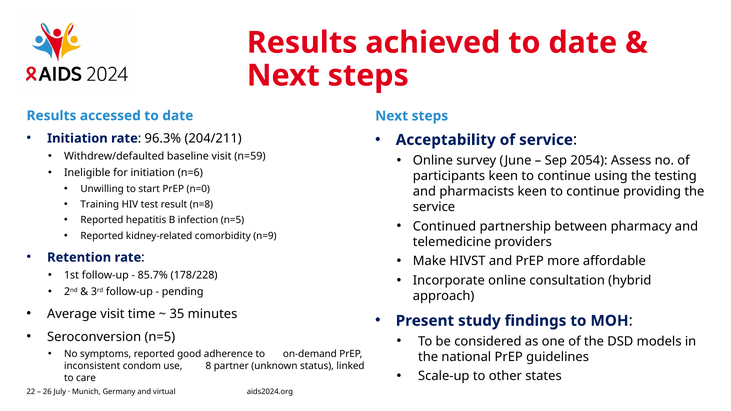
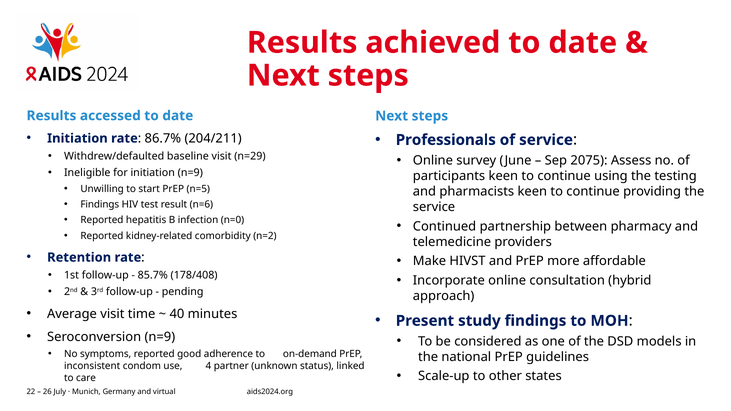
96.3%: 96.3% -> 86.7% (163, 138)
Acceptability: Acceptability -> Professionals (446, 140)
n=59: n=59 -> n=29 (250, 156)
2054: 2054 -> 2075 (589, 160)
initiation n=6: n=6 -> n=9 (190, 173)
n=0: n=0 -> n=5 (198, 189)
Training: Training -> Findings (100, 205)
n=8: n=8 -> n=6 (201, 205)
infection n=5: n=5 -> n=0 (232, 220)
n=9: n=9 -> n=2 (265, 236)
178/228: 178/228 -> 178/408 (194, 275)
35: 35 -> 40 (177, 314)
Seroconversion n=5: n=5 -> n=9 (160, 337)
8: 8 -> 4 (208, 366)
